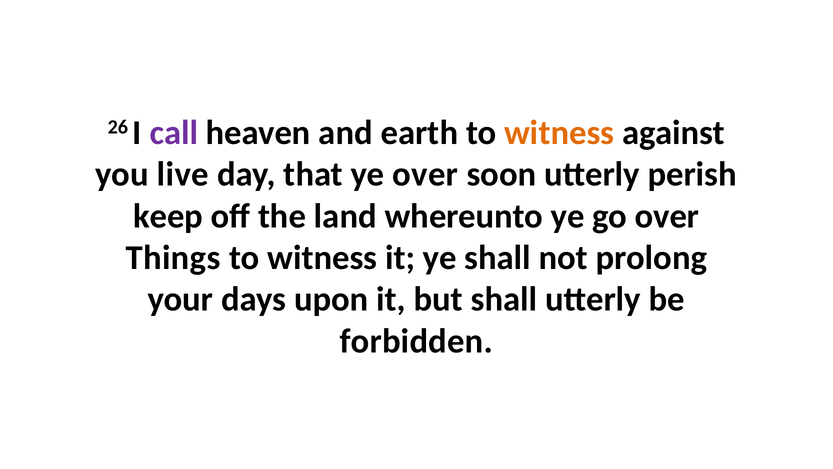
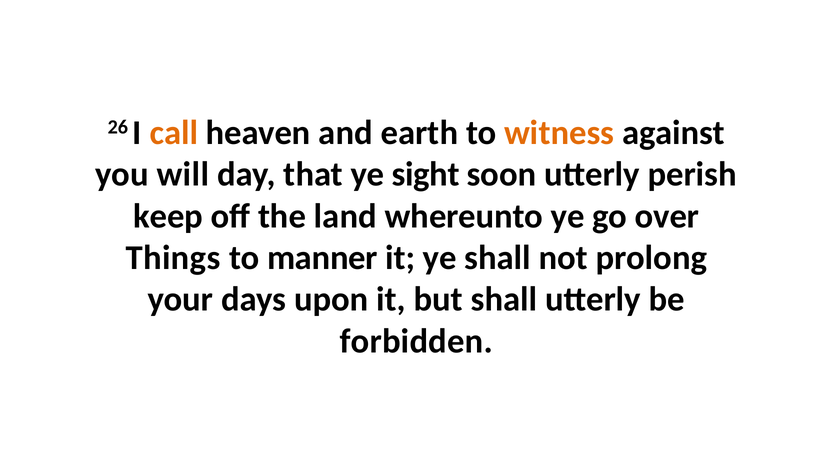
call colour: purple -> orange (174, 133)
live: live -> will (183, 174)
ye over: over -> sight (426, 174)
witness: witness -> manner (322, 258)
